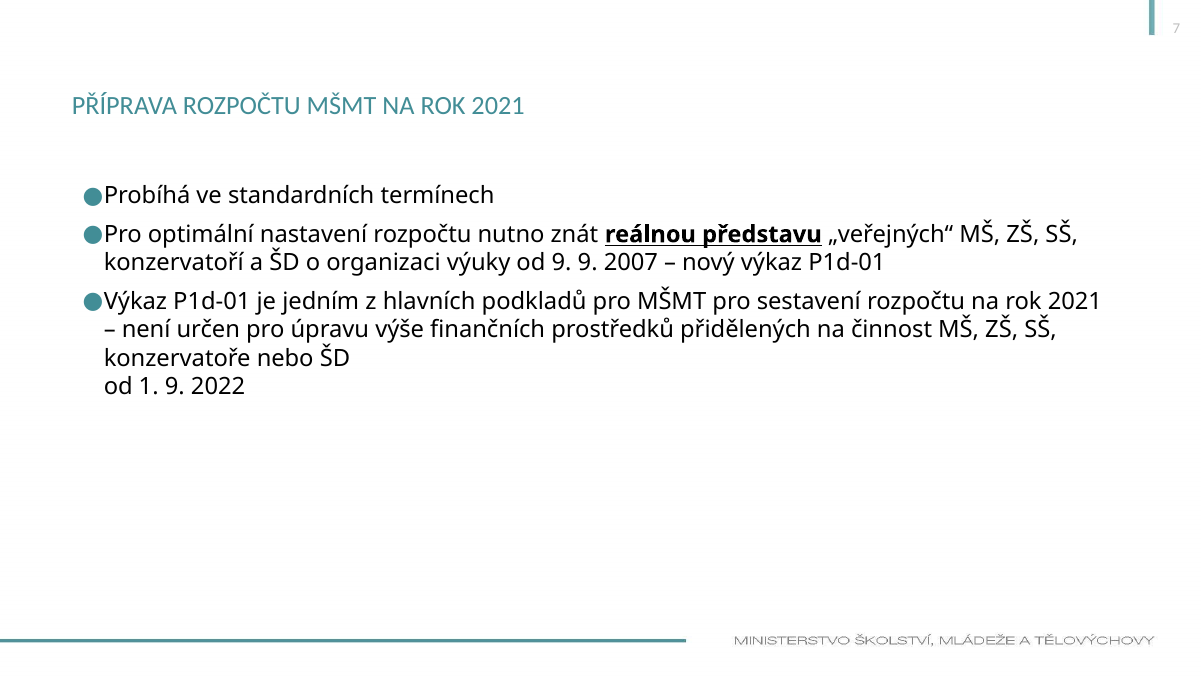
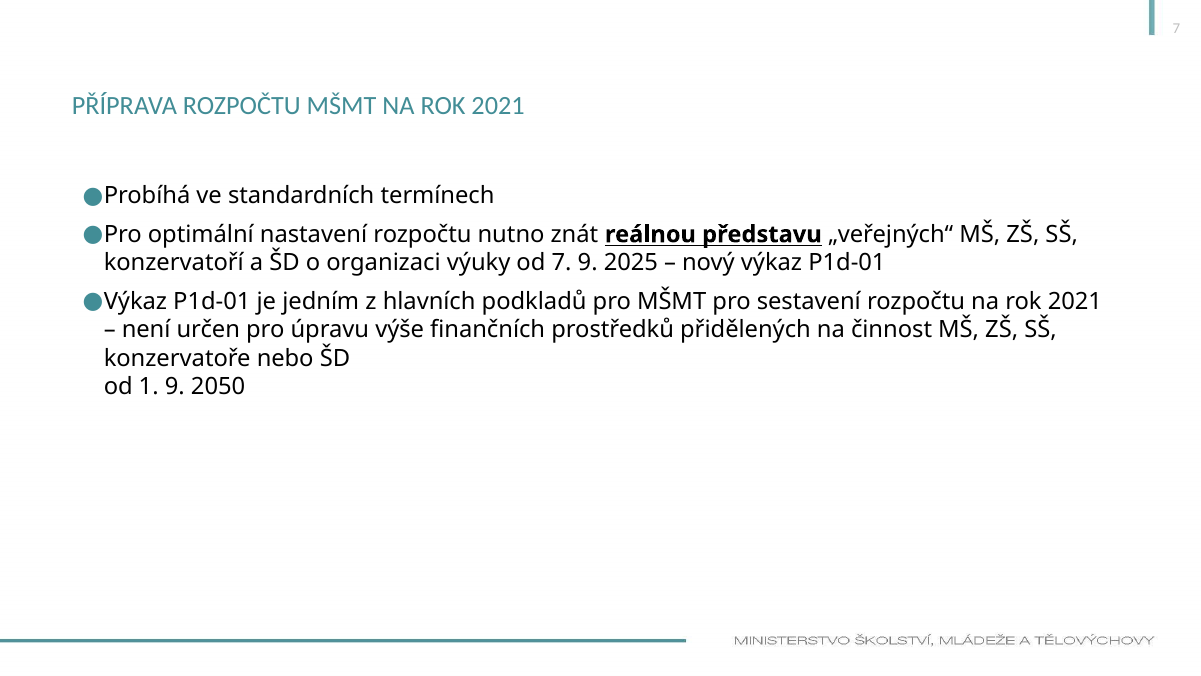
od 9: 9 -> 7 (562, 263)
2007: 2007 -> 2025 (631, 263)
2022: 2022 -> 2050 (218, 387)
